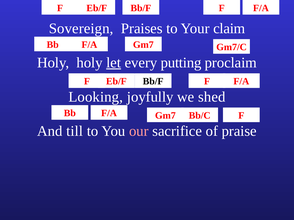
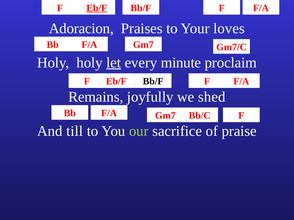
Eb/F underline: none -> present (97, 8)
Sovereign: Sovereign -> Adoracion (81, 28)
claim: claim -> loves (229, 28)
putting: putting -> minute (181, 63)
Looking: Looking -> Remains (96, 97)
our colour: pink -> light green (139, 131)
